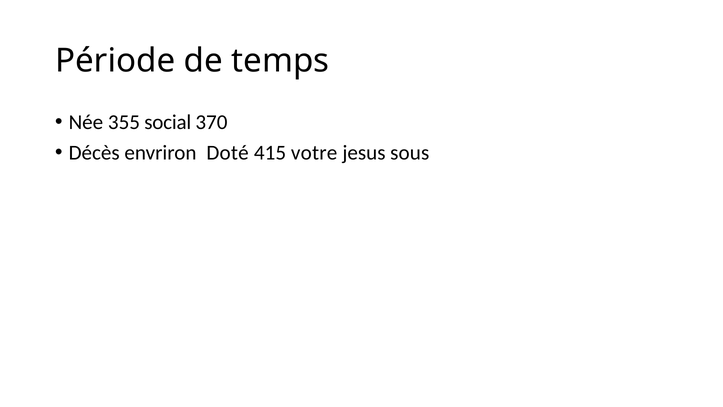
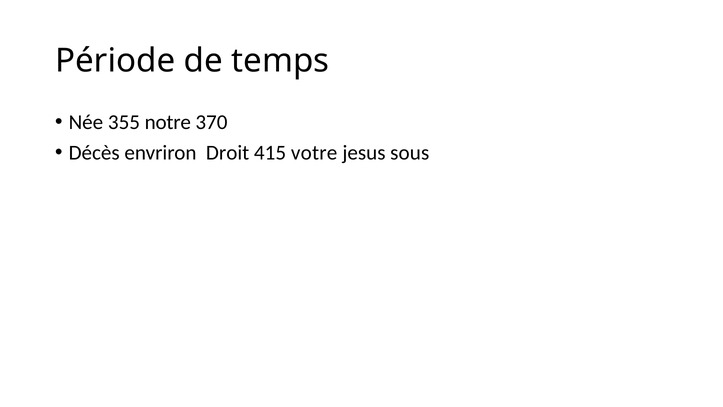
social: social -> notre (168, 122)
Doté: Doté -> Droit (228, 153)
